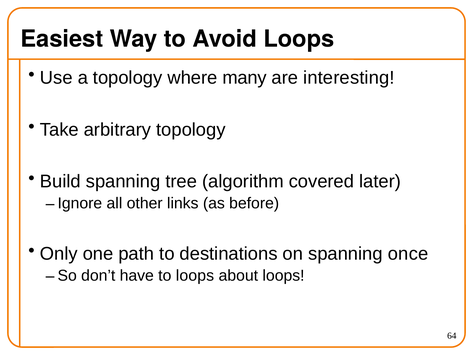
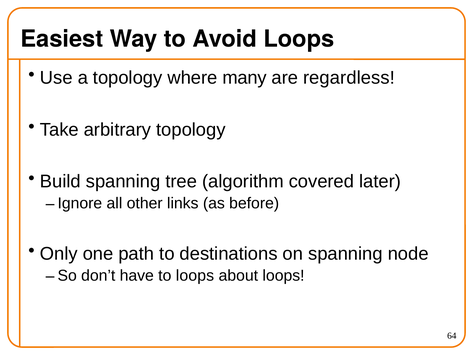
interesting: interesting -> regardless (349, 78)
once: once -> node (408, 254)
